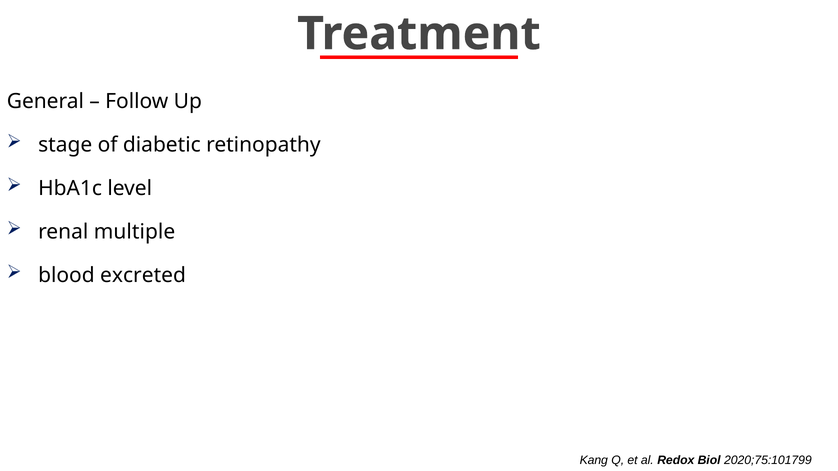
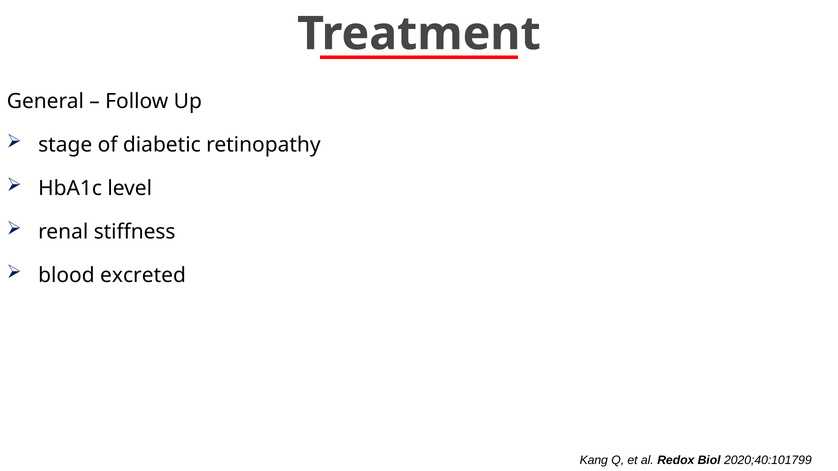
multiple: multiple -> stiffness (135, 232)
2020;75:101799: 2020;75:101799 -> 2020;40:101799 (768, 460)
